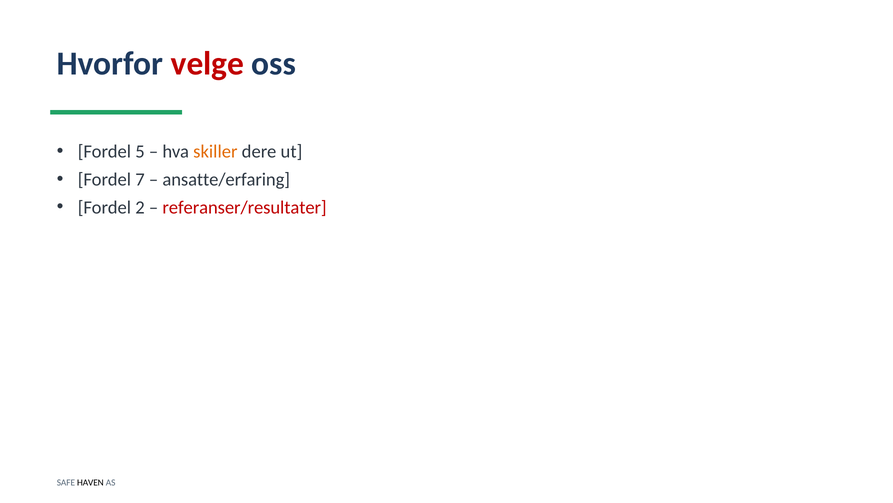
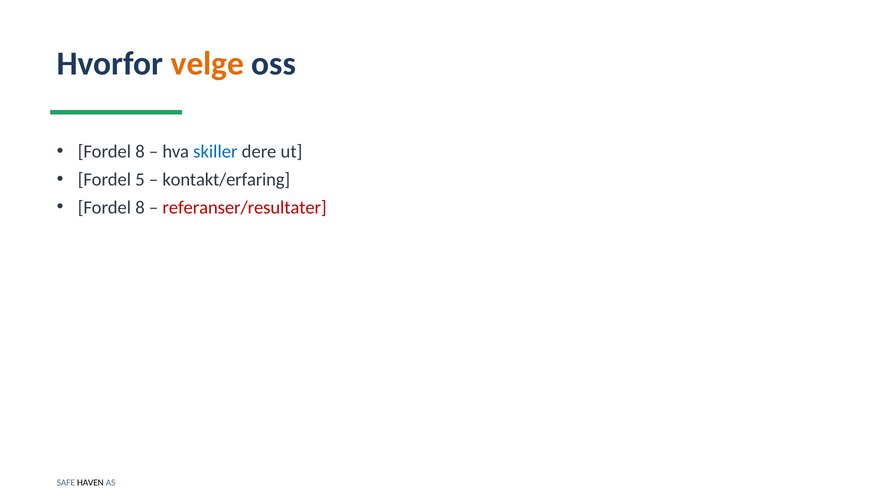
velge colour: red -> orange (207, 64)
5: 5 -> 8 (140, 151)
skiller colour: orange -> blue (215, 151)
7: 7 -> 5 (140, 179)
ansatte/erfaring: ansatte/erfaring -> kontakt/erfaring (226, 179)
2: 2 -> 8 (140, 207)
